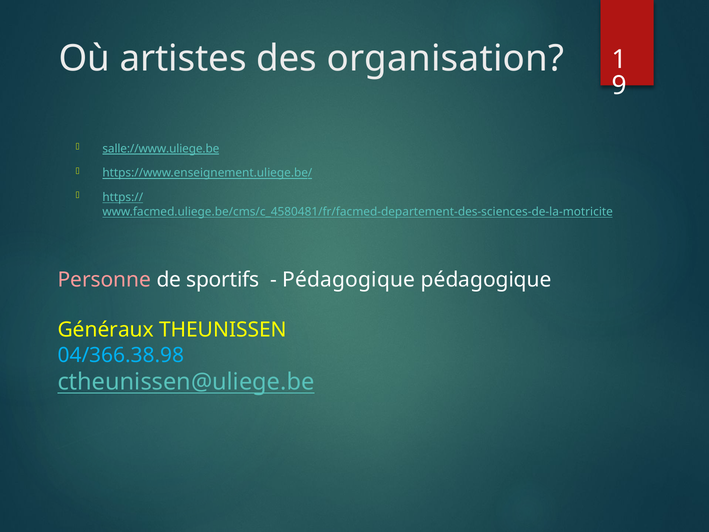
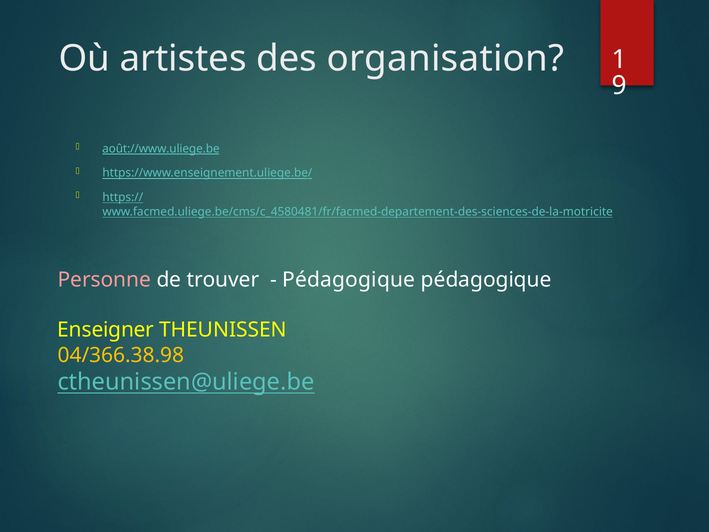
salle://www.uliege.be: salle://www.uliege.be -> août://www.uliege.be (161, 149)
sportifs: sportifs -> trouver (223, 279)
Généraux: Généraux -> Enseigner (106, 330)
04/366.38.98 colour: light blue -> yellow (121, 355)
